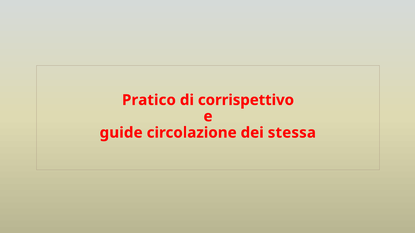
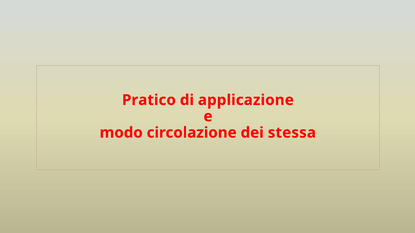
corrispettivo: corrispettivo -> applicazione (246, 100)
guide: guide -> modo (121, 133)
